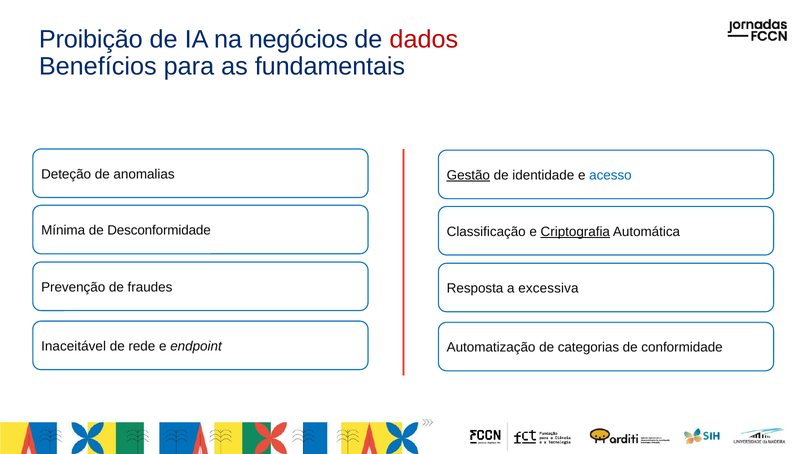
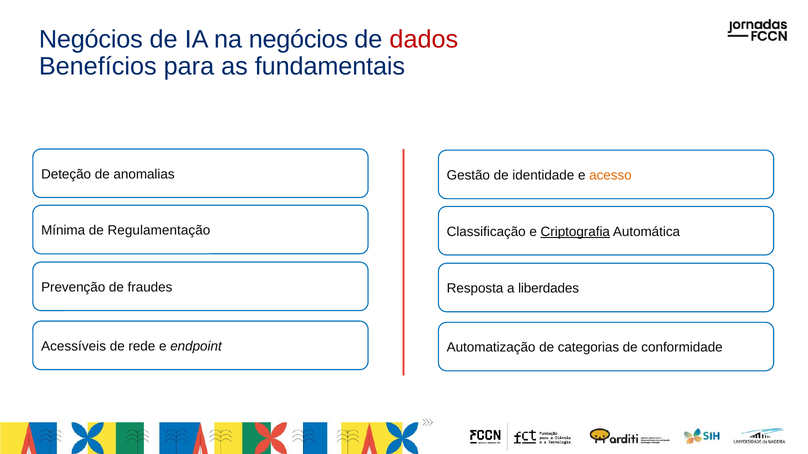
Proibição: Proibição -> Negócios (91, 39)
Gestão underline: present -> none (468, 176)
acesso colour: blue -> orange (610, 176)
Desconformidade: Desconformidade -> Regulamentação (159, 231)
excessiva: excessiva -> liberdades (549, 289)
Inaceitável: Inaceitável -> Acessíveis (74, 347)
